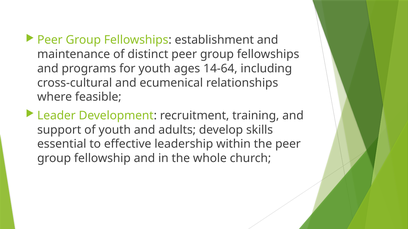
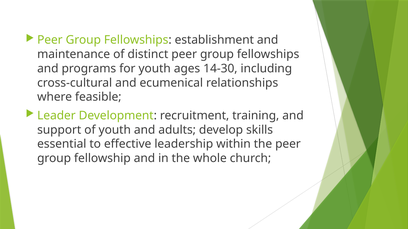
14-64: 14-64 -> 14-30 (220, 69)
